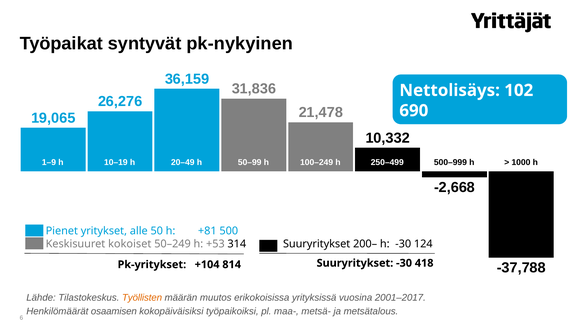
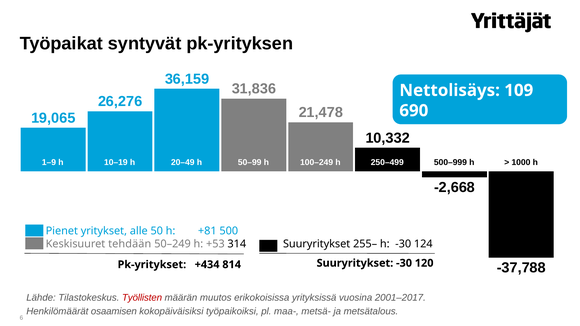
pk-nykyinen: pk-nykyinen -> pk-yrityksen (240, 43)
102: 102 -> 109 (519, 90)
kokoiset: kokoiset -> tehdään (130, 244)
200–: 200– -> 255– (365, 244)
+104: +104 -> +434 (207, 265)
418: 418 -> 120 (424, 263)
Työllisten colour: orange -> red (142, 298)
